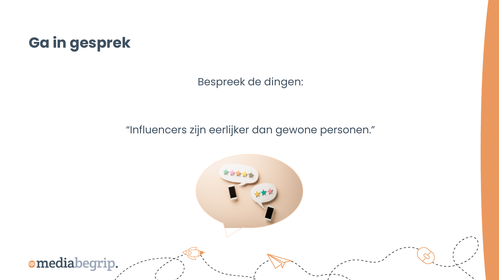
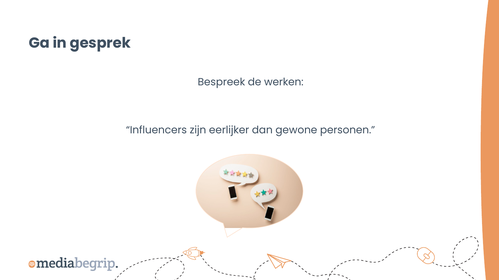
dingen: dingen -> werken (284, 82)
